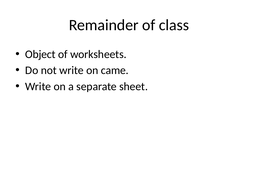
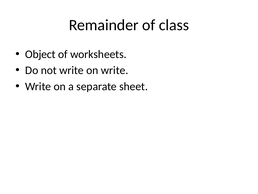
on came: came -> write (115, 70)
